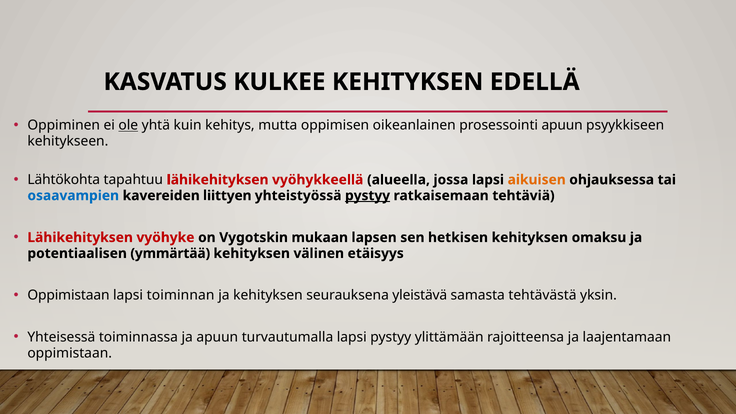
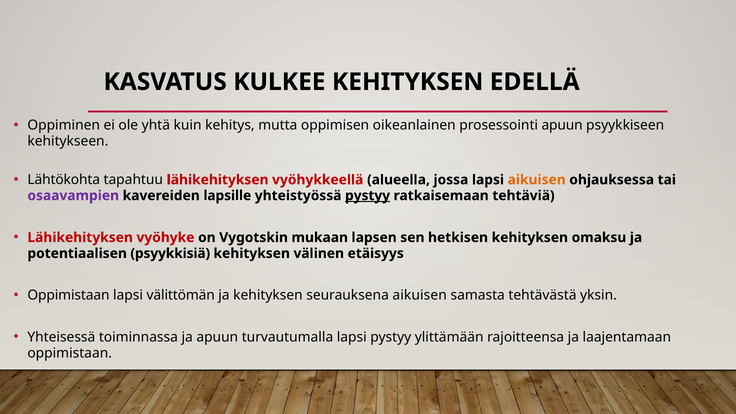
ole underline: present -> none (128, 125)
osaavampien colour: blue -> purple (73, 196)
liittyen: liittyen -> lapsille (227, 196)
ymmärtää: ymmärtää -> psyykkisiä (170, 253)
toiminnan: toiminnan -> välittömän (181, 295)
seurauksena yleistävä: yleistävä -> aikuisen (420, 295)
